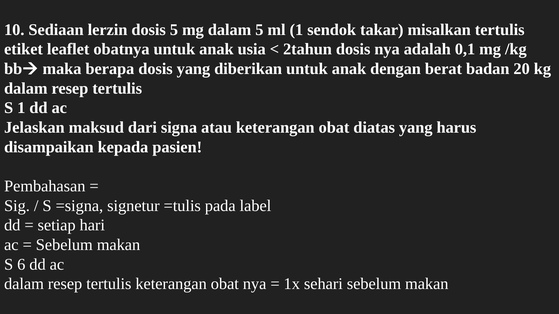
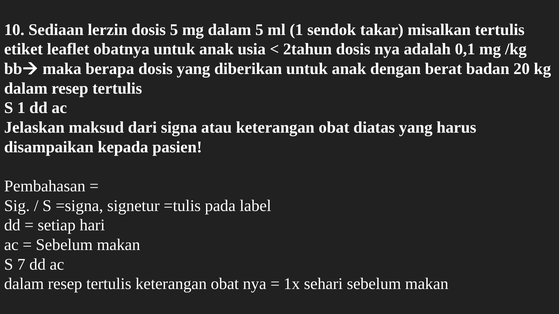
6: 6 -> 7 (21, 265)
